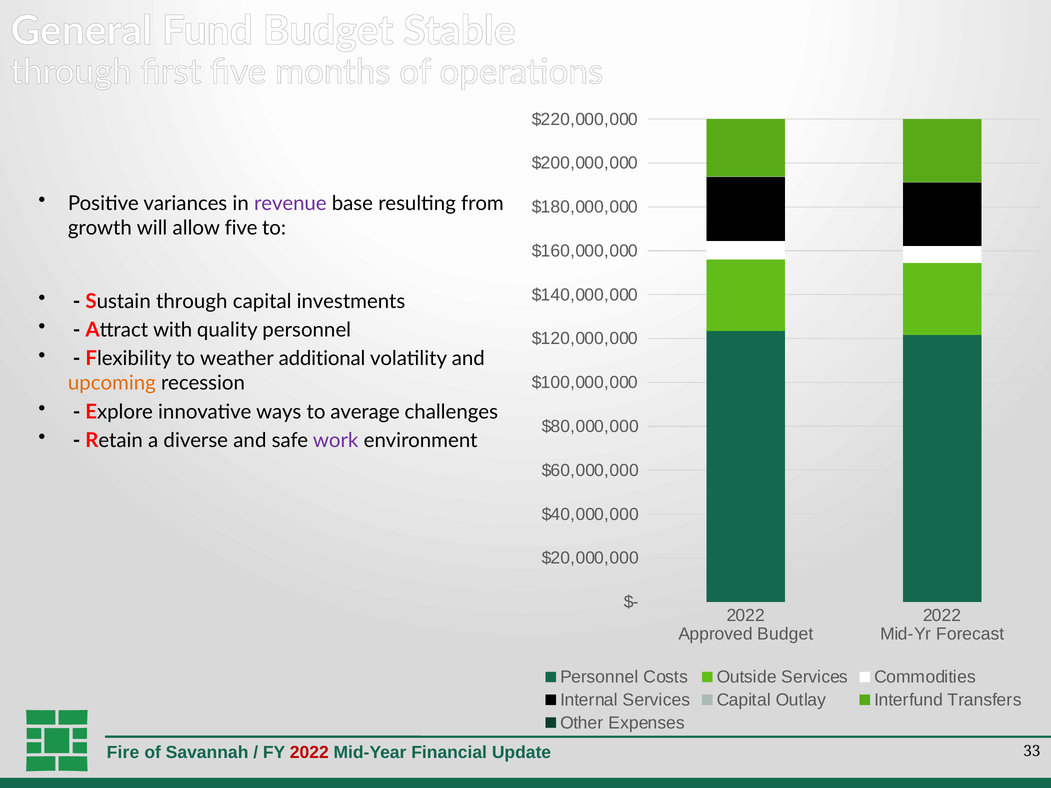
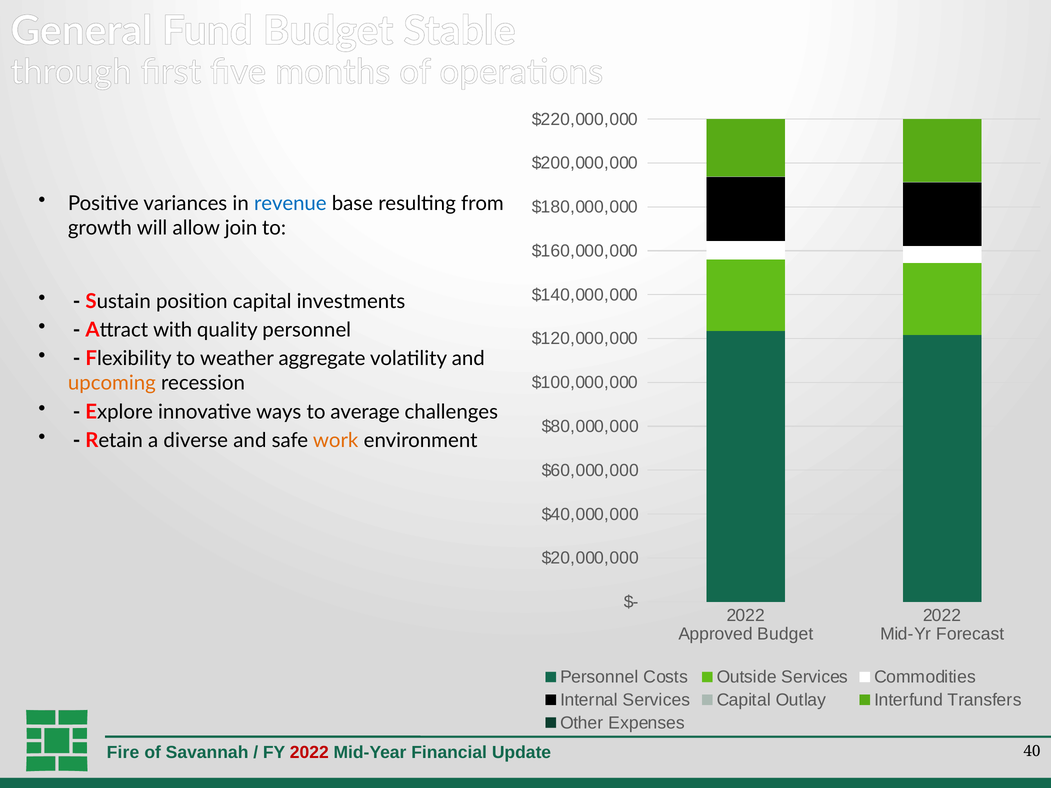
revenue colour: purple -> blue (290, 203)
allow five: five -> join (241, 228)
Sustain through: through -> position (192, 302)
additional: additional -> aggregate (322, 359)
work colour: purple -> orange (336, 441)
33: 33 -> 40 (1032, 752)
